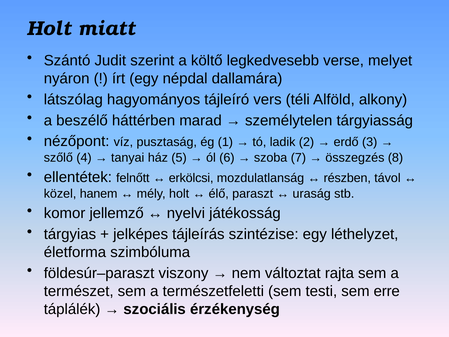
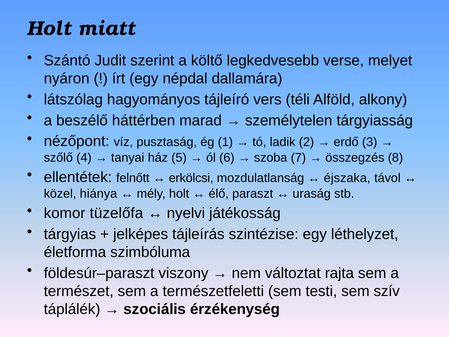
részben: részben -> éjszaka (347, 178)
hanem: hanem -> hiánya (98, 193)
jellemző: jellemző -> tüzelőfa (116, 213)
erre: erre -> szív (387, 291)
